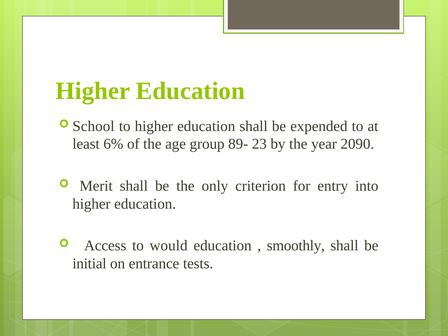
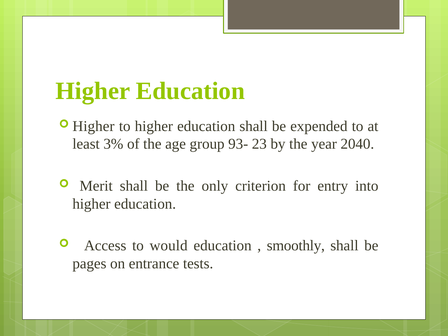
School: School -> Higher (93, 126)
6%: 6% -> 3% (113, 144)
89-: 89- -> 93- (238, 144)
2090: 2090 -> 2040 (357, 144)
initial: initial -> pages (89, 263)
